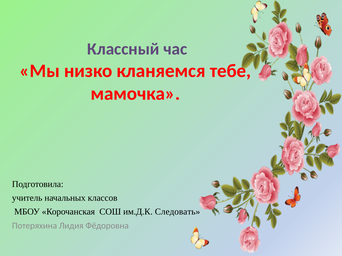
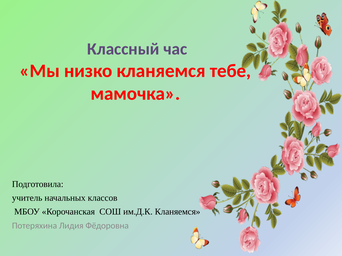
им.Д.К Следовать: Следовать -> Кланяемся (178, 212)
